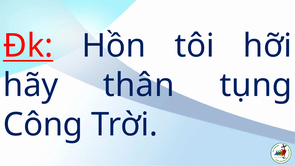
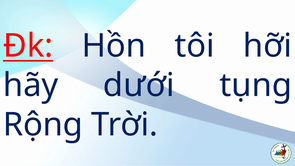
thân: thân -> dưới (139, 85)
Công: Công -> Rộng (43, 125)
